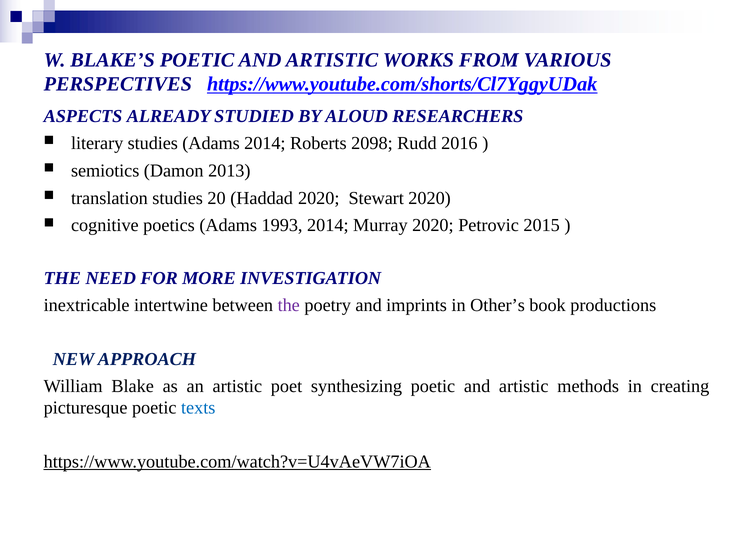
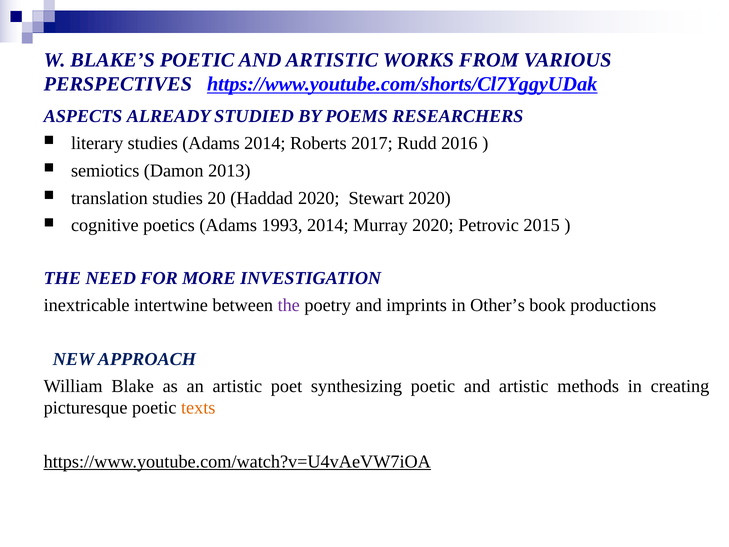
ALOUD: ALOUD -> POEMS (357, 116)
2098: 2098 -> 2017 (372, 143)
texts colour: blue -> orange (198, 407)
